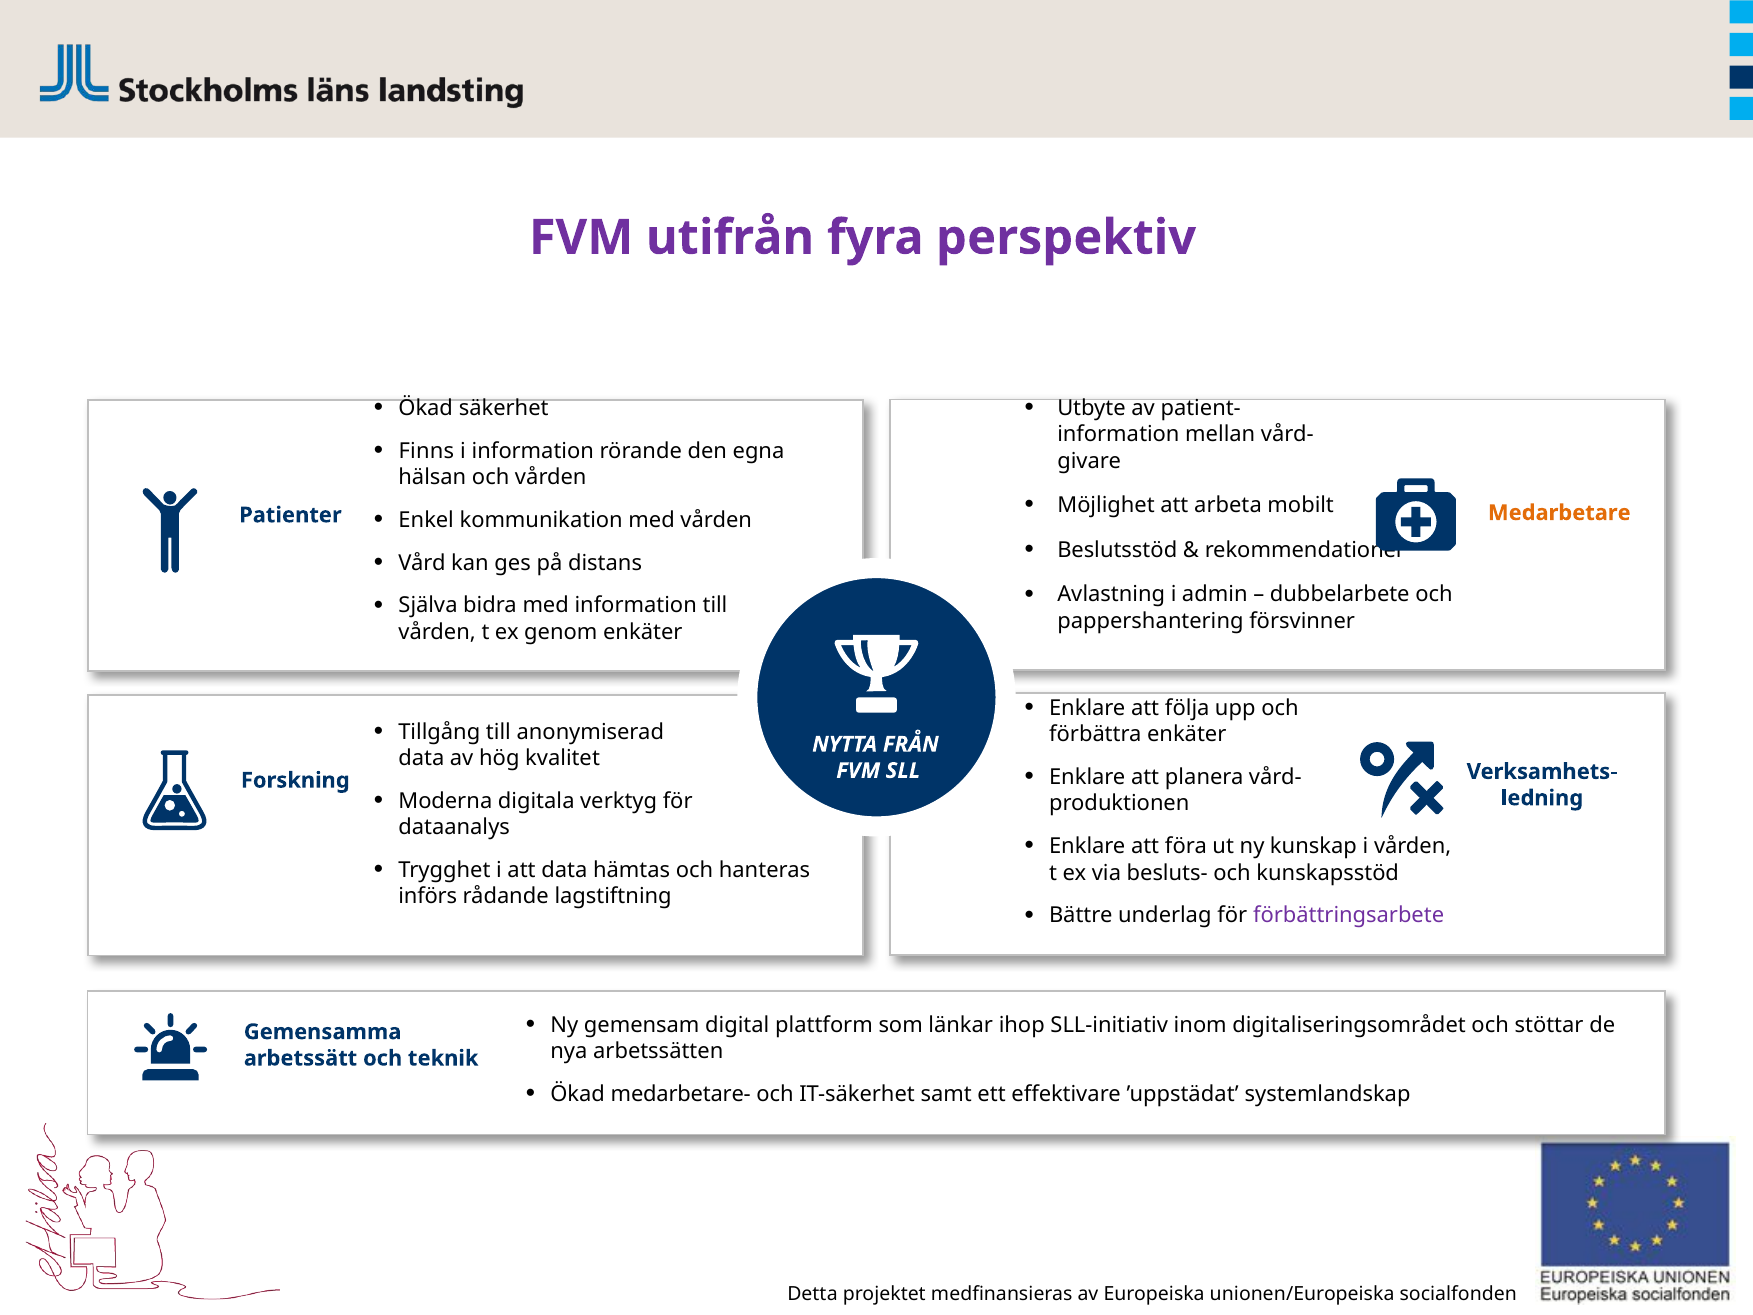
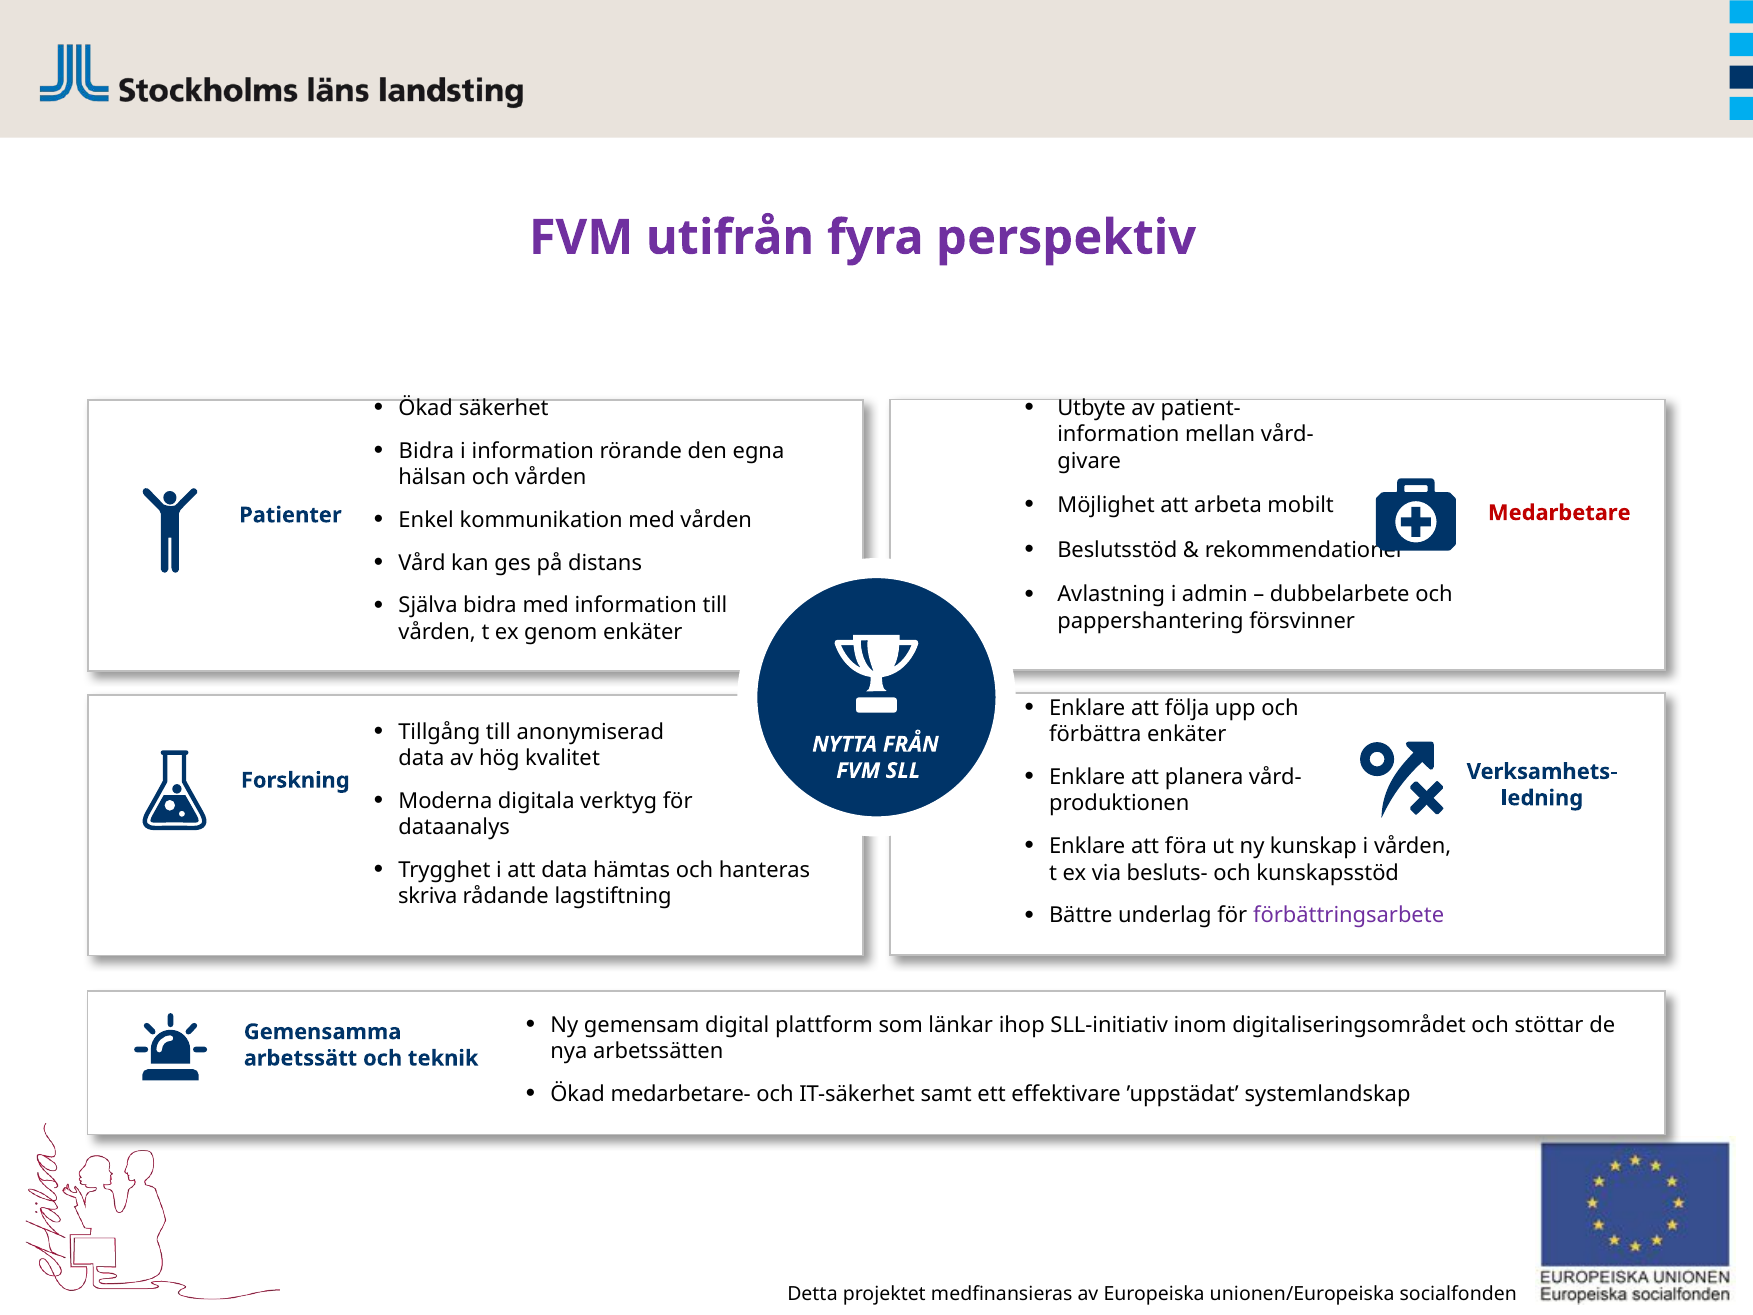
Finns: Finns -> Bidra (426, 451)
Medarbetare colour: orange -> red (1559, 513)
införs: införs -> skriva (428, 896)
